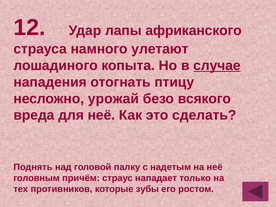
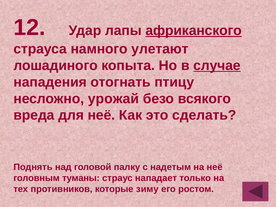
африканского underline: none -> present (194, 31)
причём: причём -> туманы (81, 178)
зубы: зубы -> зиму (147, 189)
